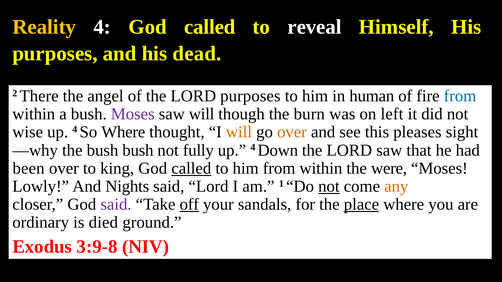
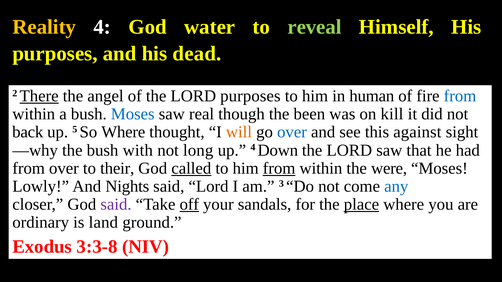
4 God called: called -> water (210, 27)
reveal colour: white -> light green (315, 27)
There underline: none -> present (39, 96)
Moses colour: purple -> blue (133, 114)
saw will: will -> real (202, 114)
burn: burn -> been (309, 114)
left: left -> kill (392, 114)
wise: wise -> back (28, 132)
4: 4 -> 5 (75, 130)
over colour: orange -> blue (292, 132)
pleases: pleases -> against (417, 132)
bush bush: bush -> with (138, 150)
fully: fully -> long (198, 150)
been: been -> from (29, 168)
king: king -> their (117, 168)
from underline: none -> present (279, 168)
1: 1 -> 3 (281, 184)
not underline: present -> none (329, 187)
any colour: orange -> blue (396, 187)
died: died -> land (103, 223)
3:9-8: 3:9-8 -> 3:3-8 (97, 247)
